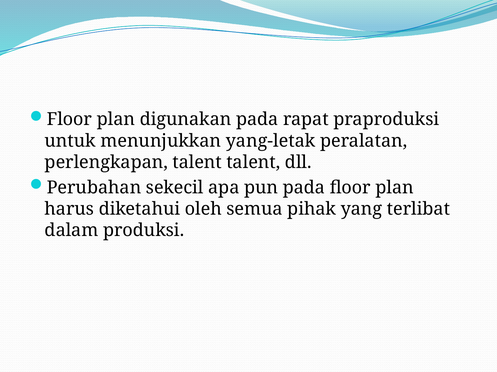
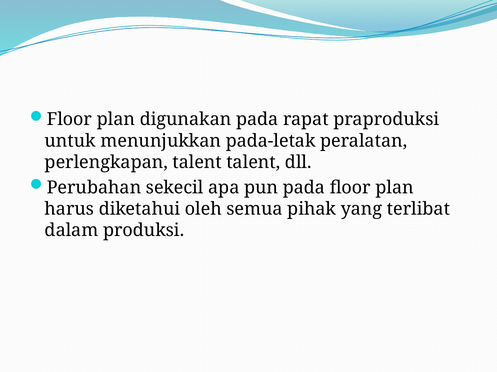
yang-letak: yang-letak -> pada-letak (271, 141)
